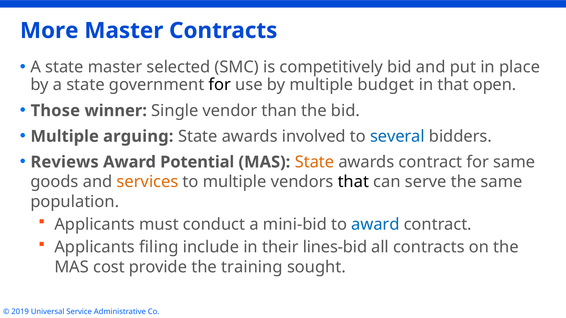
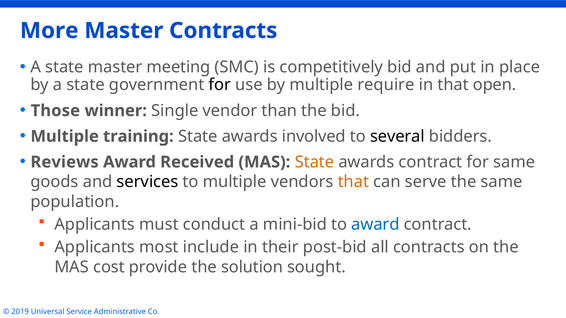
selected: selected -> meeting (179, 67)
budget: budget -> require (386, 85)
arguing: arguing -> training (138, 137)
several colour: blue -> black (397, 137)
Potential: Potential -> Received (197, 162)
services colour: orange -> black (148, 182)
that colour: black -> orange (353, 182)
filing: filing -> most (159, 247)
lines-bid: lines-bid -> post-bid (335, 247)
training: training -> solution (252, 267)
